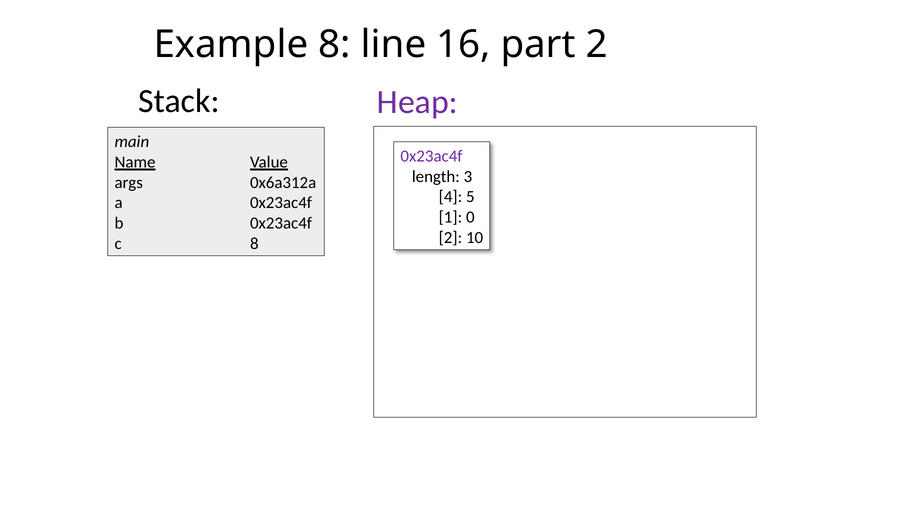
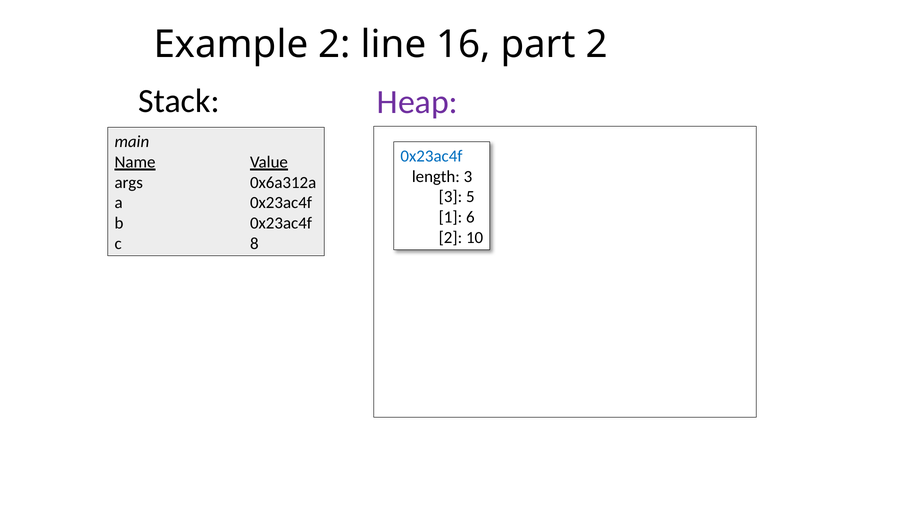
Example 8: 8 -> 2 (335, 44)
0x23ac4f colour: purple -> blue (431, 156)
4: 4 -> 3 (450, 197)
0: 0 -> 6 (470, 217)
